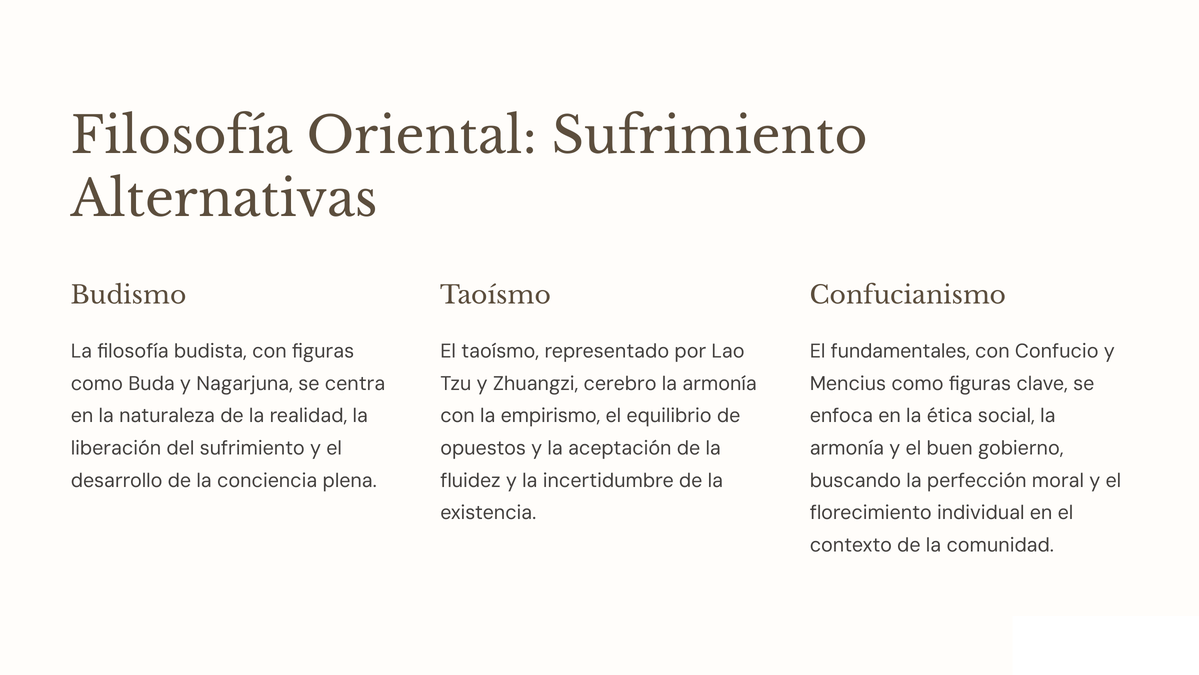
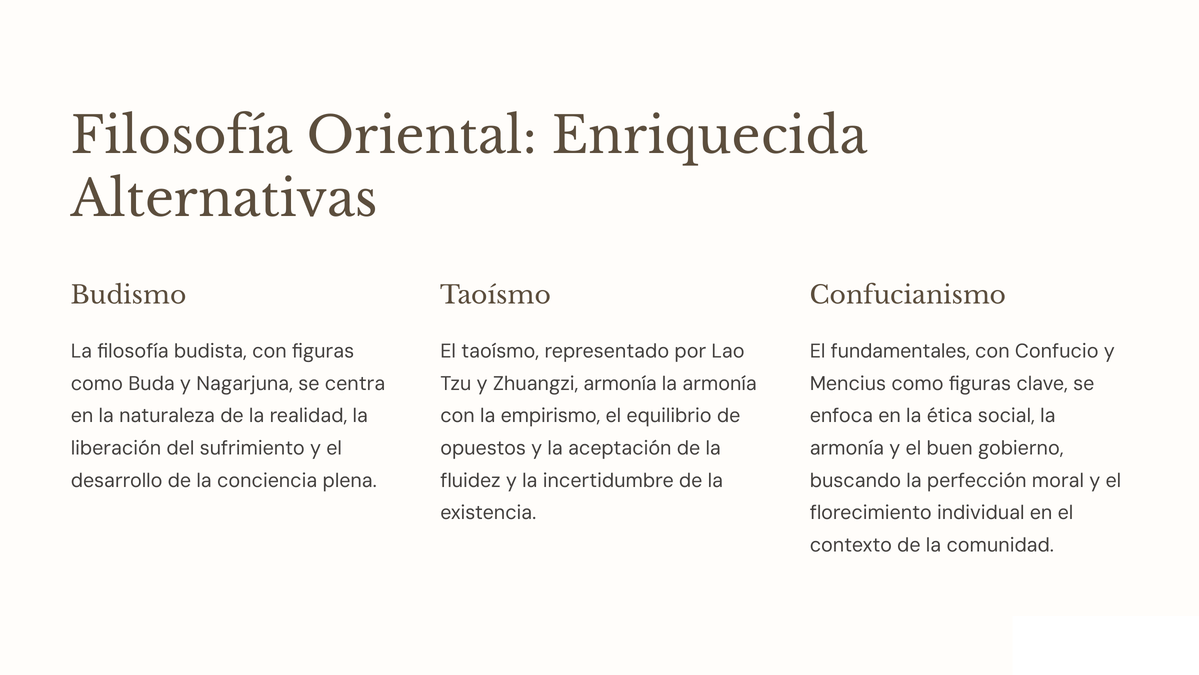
Oriental Sufrimiento: Sufrimiento -> Enriquecida (710, 137)
Zhuangzi cerebro: cerebro -> armonía (620, 383)
